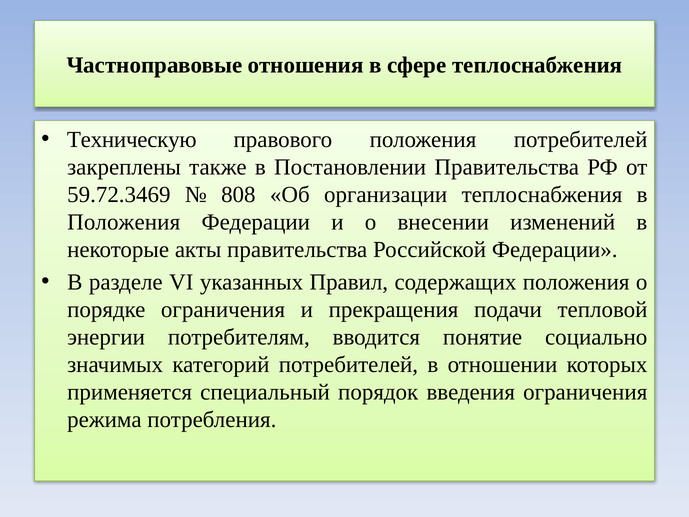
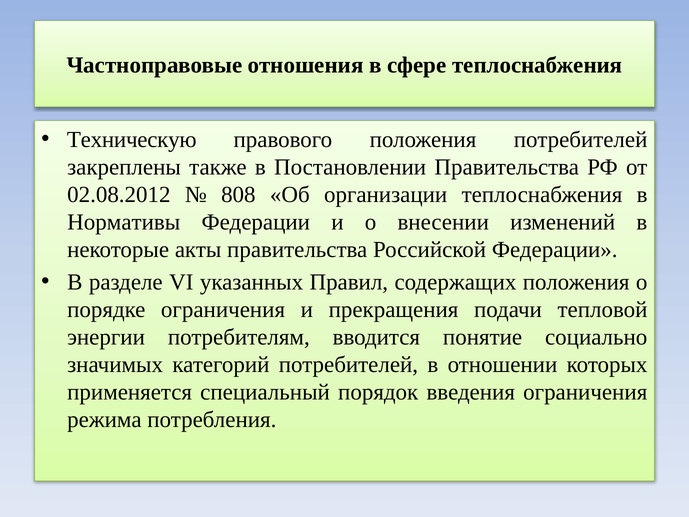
59.72.3469: 59.72.3469 -> 02.08.2012 (119, 195)
Положения: Положения -> Нормативы (124, 222)
